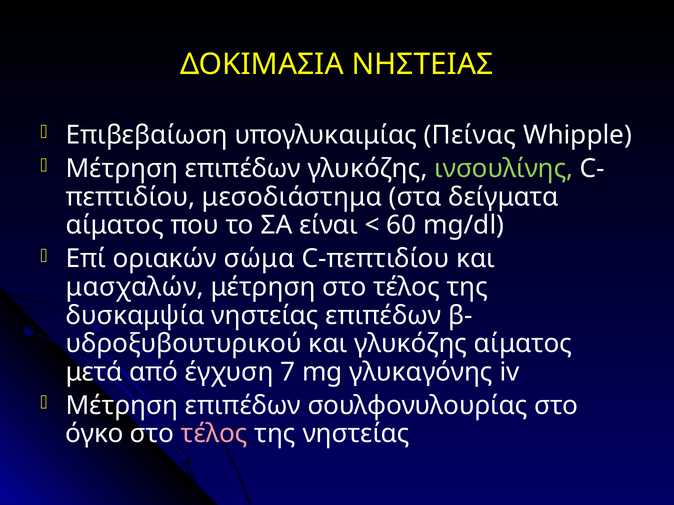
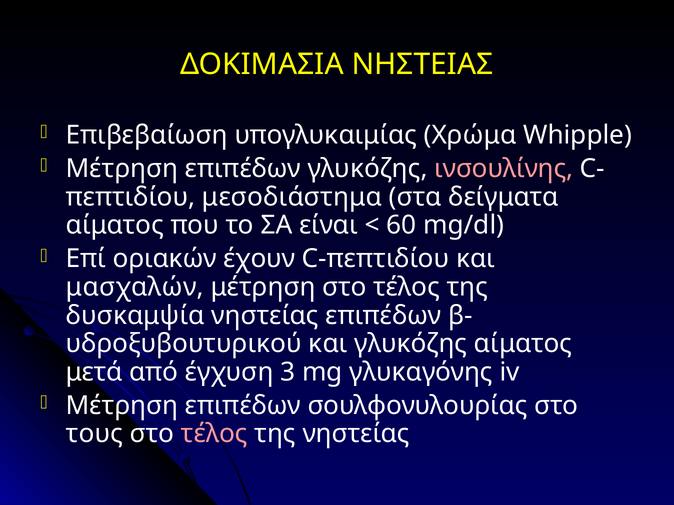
Πείνας: Πείνας -> Χρώμα (470, 135)
ινσουλίνης colour: light green -> pink (504, 169)
σώμα: σώμα -> έχουν (259, 259)
7: 7 -> 3 (288, 372)
όγκο: όγκο -> τους (94, 434)
